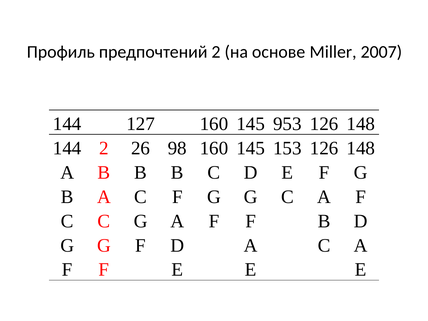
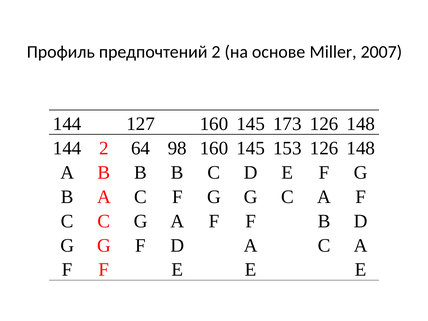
953: 953 -> 173 (287, 124)
26: 26 -> 64 (141, 148)
